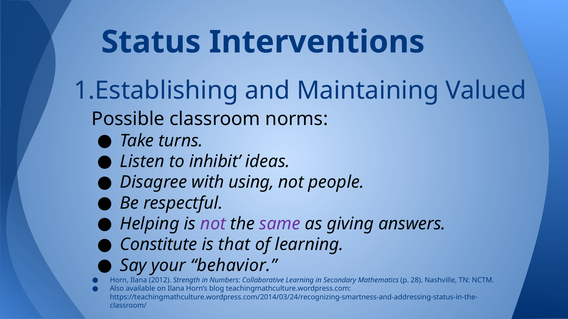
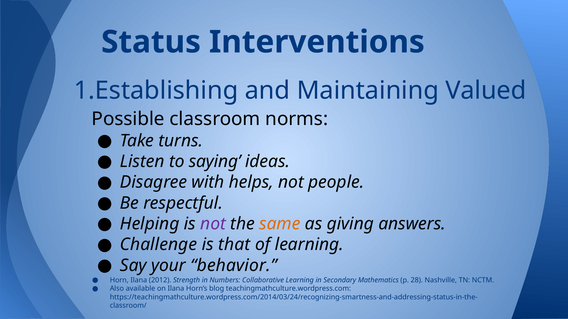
inhibit: inhibit -> saying (215, 162)
using: using -> helps (251, 183)
same colour: purple -> orange (280, 224)
Constitute: Constitute -> Challenge (159, 245)
